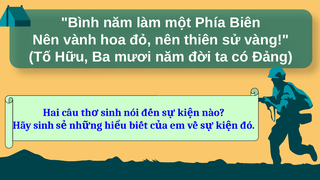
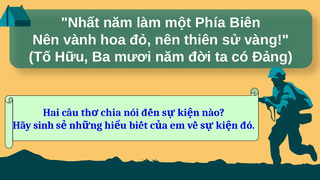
Bình: Bình -> Nhất (80, 23)
sinh: sinh -> chia (111, 113)
